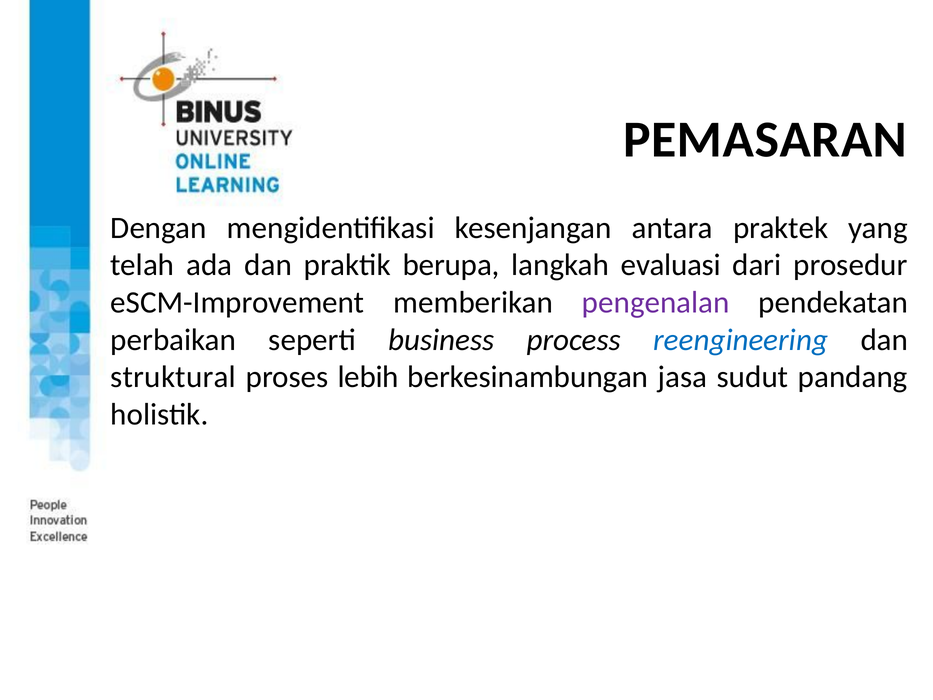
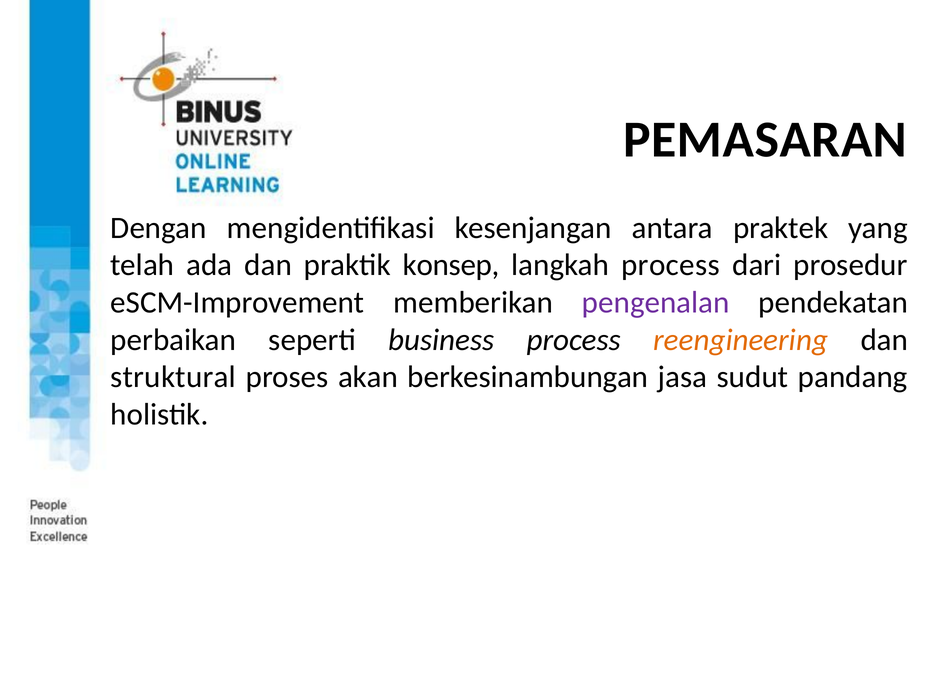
berupa: berupa -> konsep (451, 265)
langkah evaluasi: evaluasi -> process (671, 265)
reengineering colour: blue -> orange (741, 340)
lebih: lebih -> akan (368, 377)
